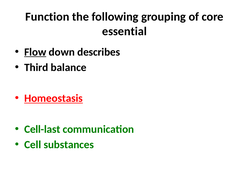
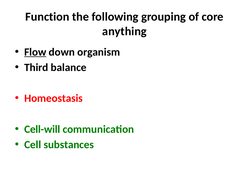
essential: essential -> anything (124, 31)
describes: describes -> organism (99, 52)
Homeostasis underline: present -> none (54, 99)
Cell-last: Cell-last -> Cell-will (42, 130)
